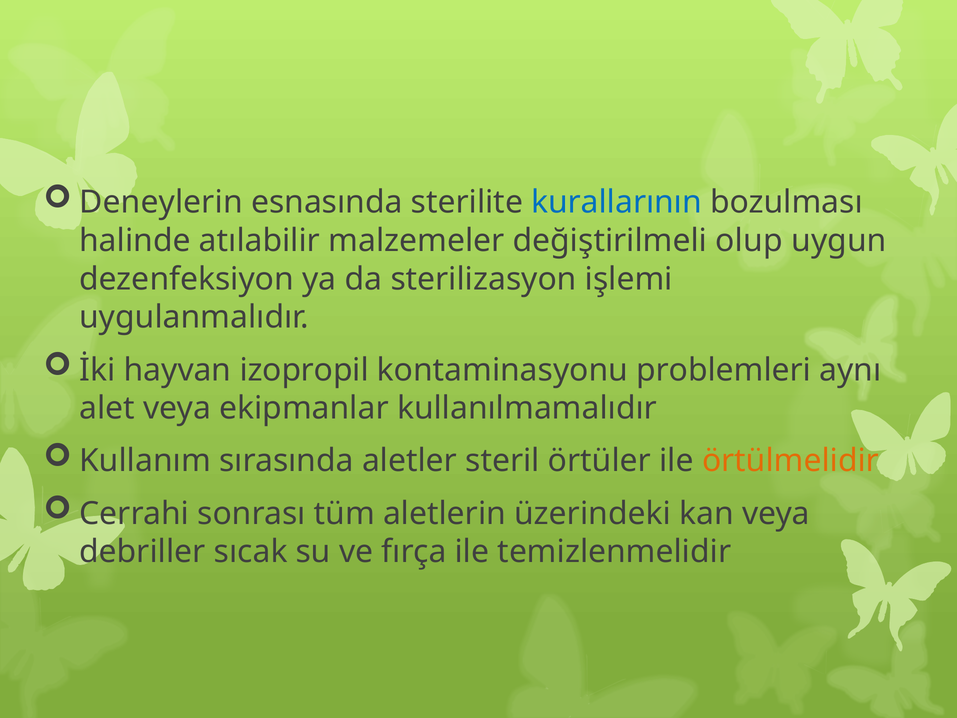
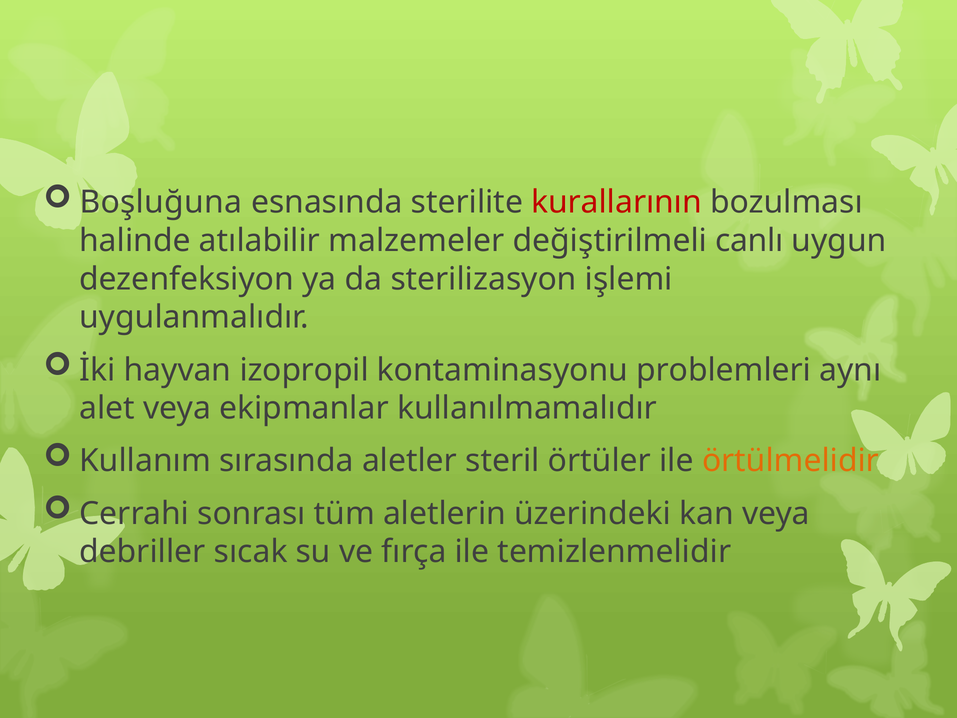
Deneylerin: Deneylerin -> Boşluğuna (161, 202)
kurallarının colour: blue -> red (617, 202)
olup: olup -> canlı (749, 241)
